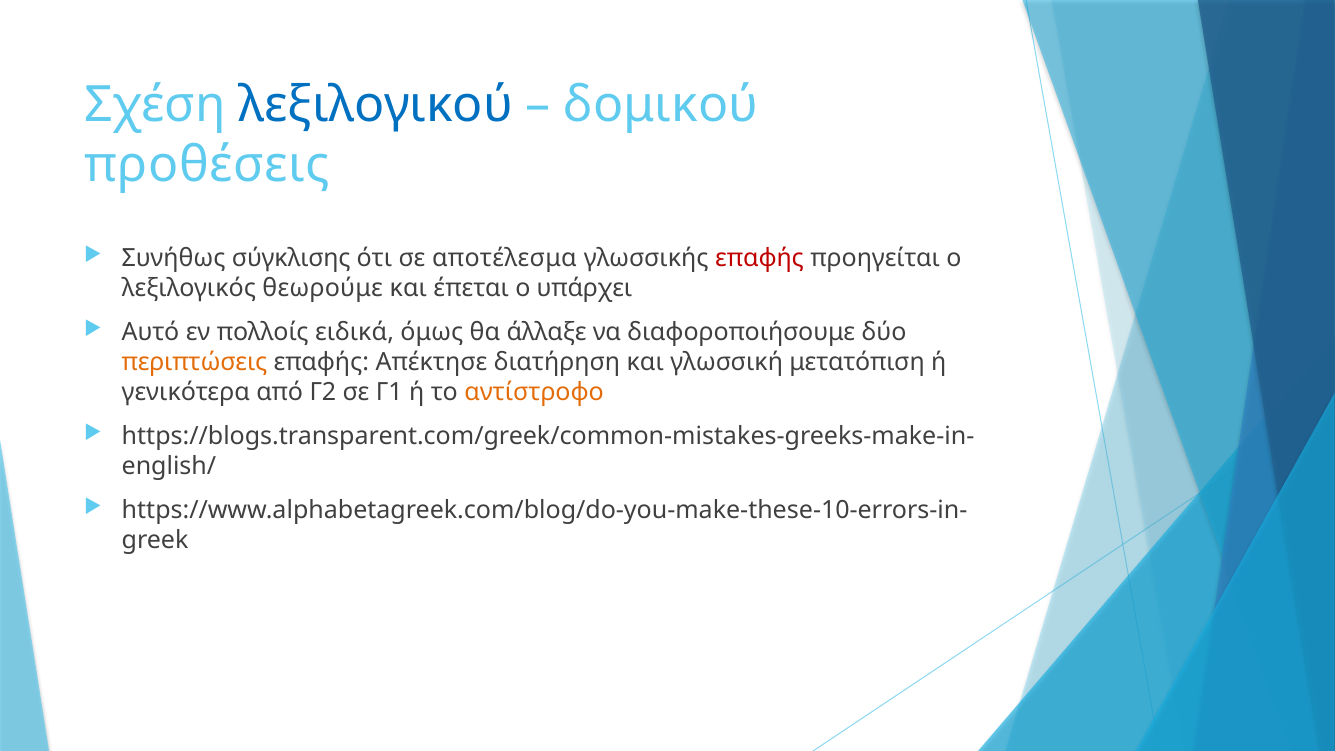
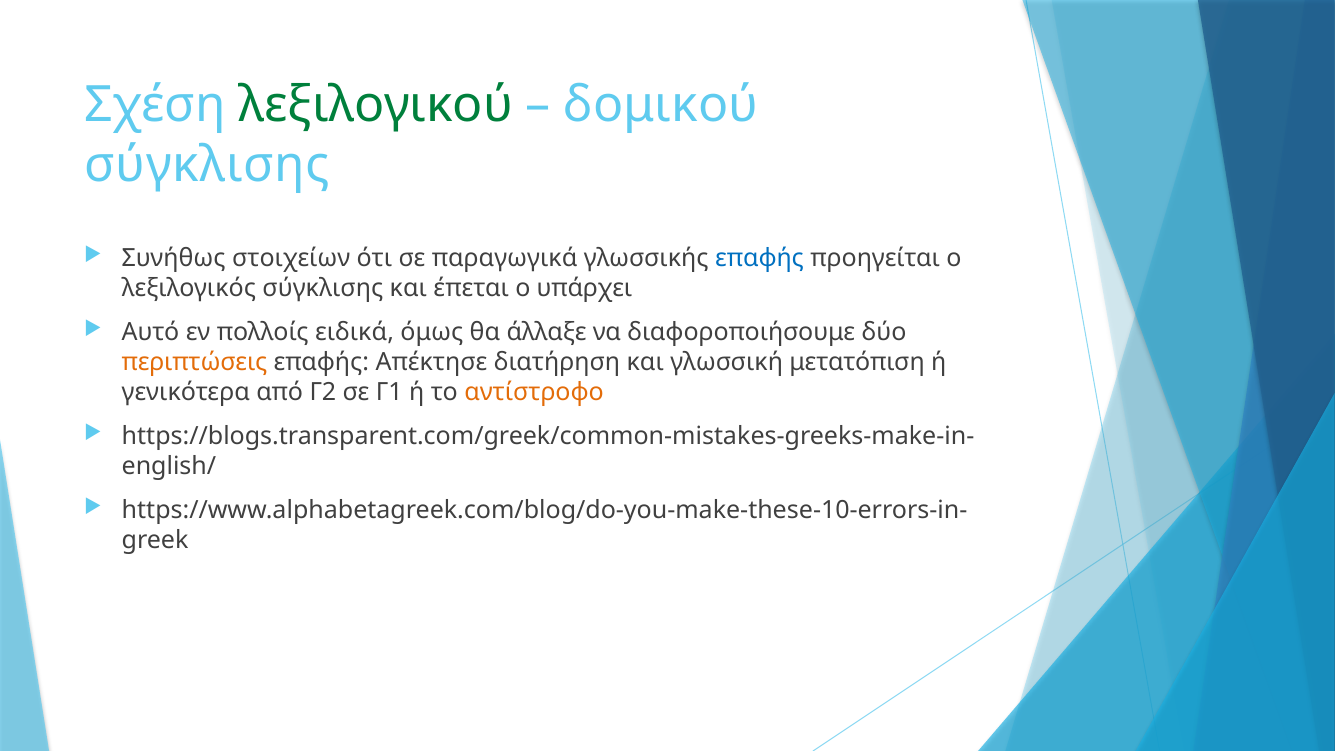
λεξιλογικού colour: blue -> green (376, 105)
προθέσεις: προθέσεις -> σύγκλισης (207, 165)
σύγκλισης: σύγκλισης -> στοιχείων (291, 258)
αποτέλεσμα: αποτέλεσμα -> παραγωγικά (505, 258)
επαφής colour: red -> blue (759, 258)
λεξιλογικός θεωρούμε: θεωρούμε -> σύγκλισης (323, 288)
